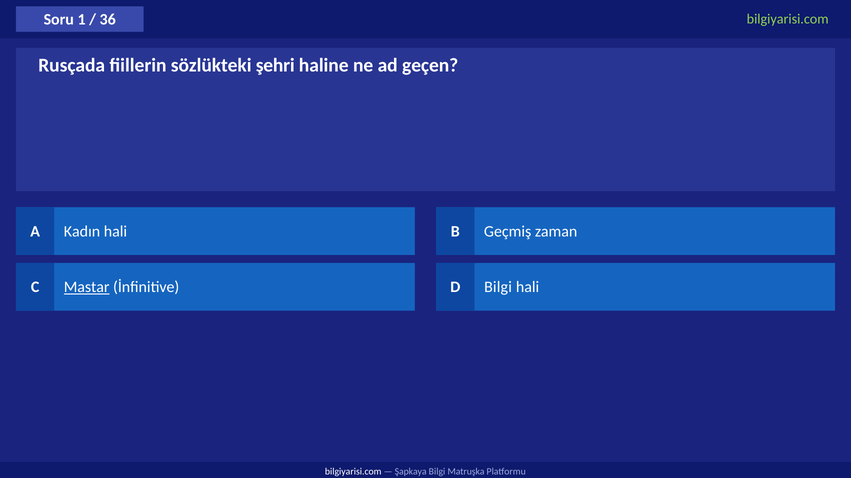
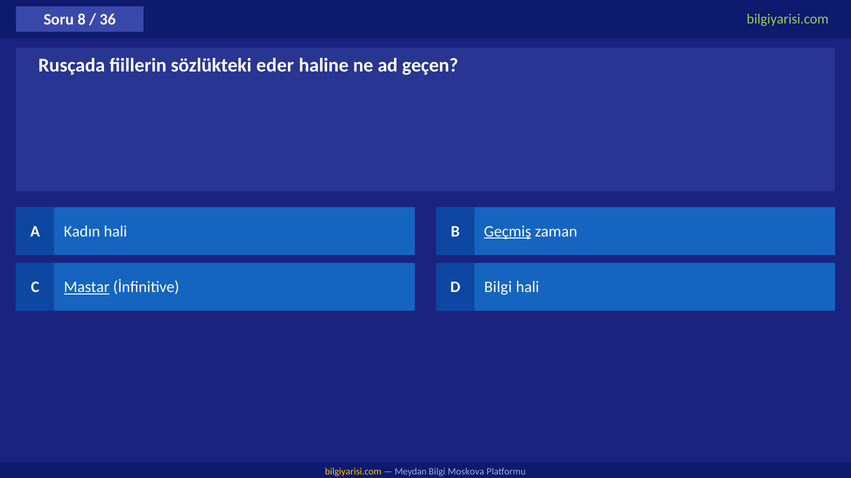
1: 1 -> 8 (82, 19)
şehri: şehri -> eder (275, 66)
Geçmiş underline: none -> present (508, 232)
bilgiyarisi.com colour: white -> yellow (353, 472)
Şapkaya: Şapkaya -> Meydan (411, 472)
Matruşka: Matruşka -> Moskova (466, 472)
